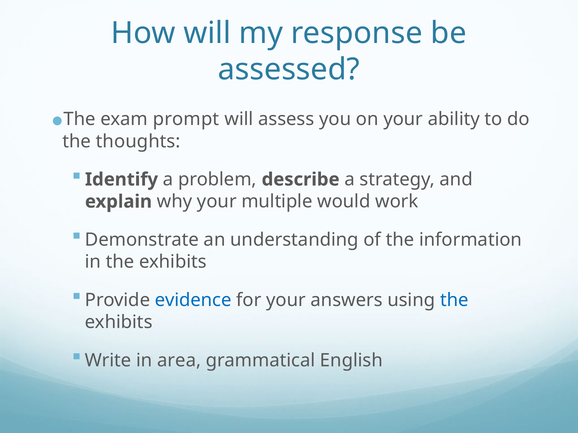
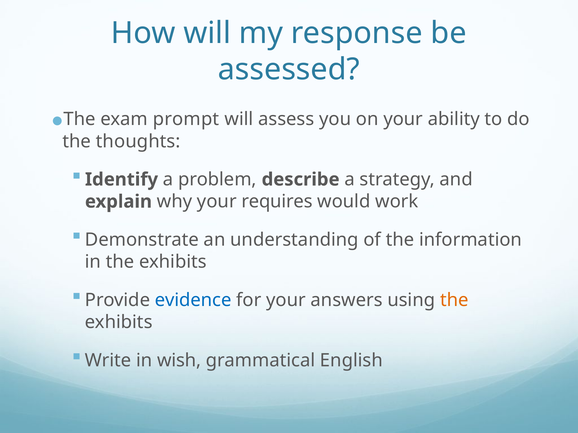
multiple: multiple -> requires (277, 202)
the colour: blue -> orange (454, 300)
area: area -> wish (179, 361)
